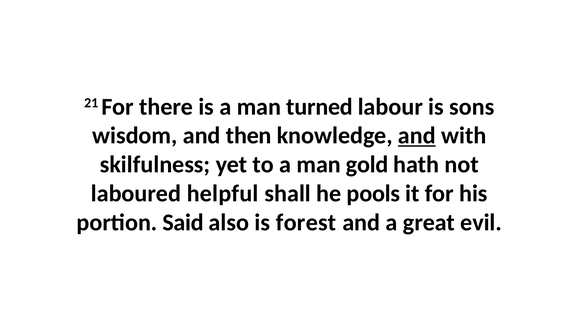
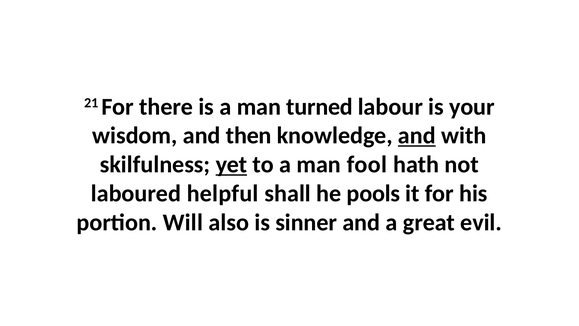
sons: sons -> your (472, 107)
yet underline: none -> present (231, 165)
gold: gold -> fool (367, 165)
Said: Said -> Will (183, 222)
forest: forest -> sinner (306, 222)
